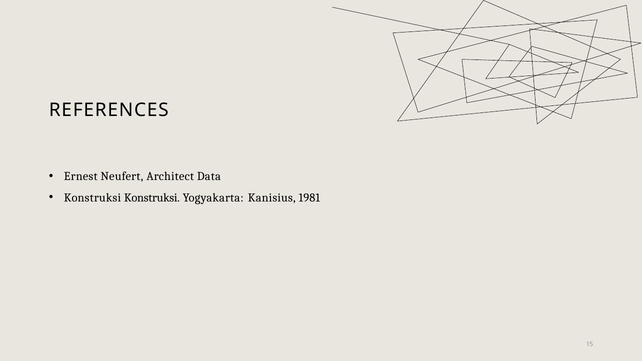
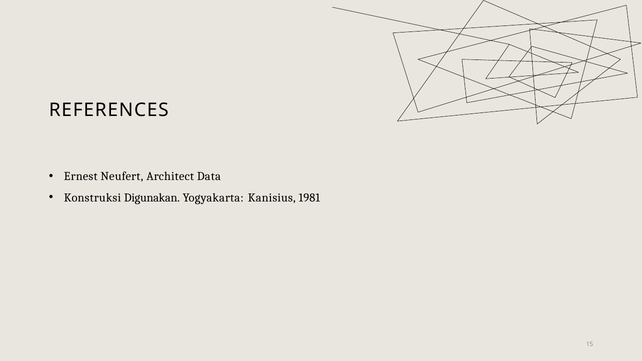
Konstruksi Konstruksi: Konstruksi -> Digunakan (152, 198)
